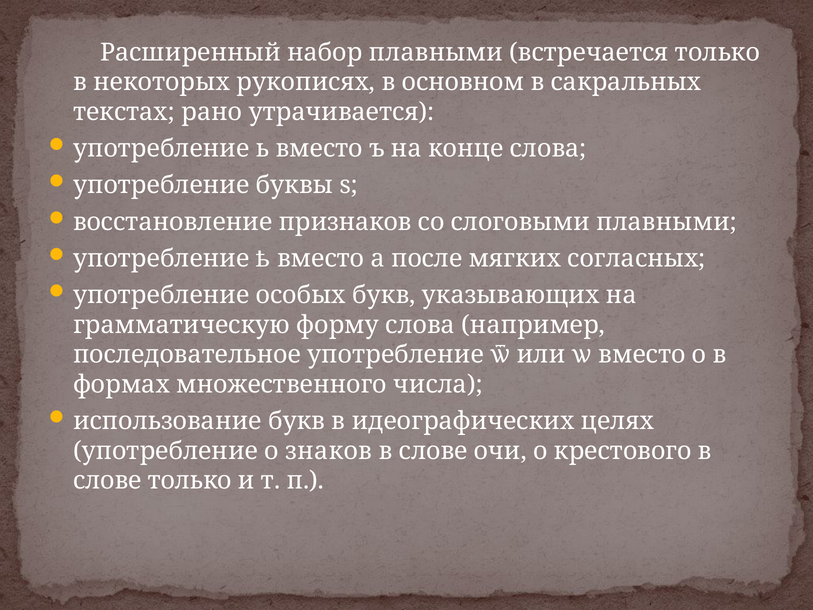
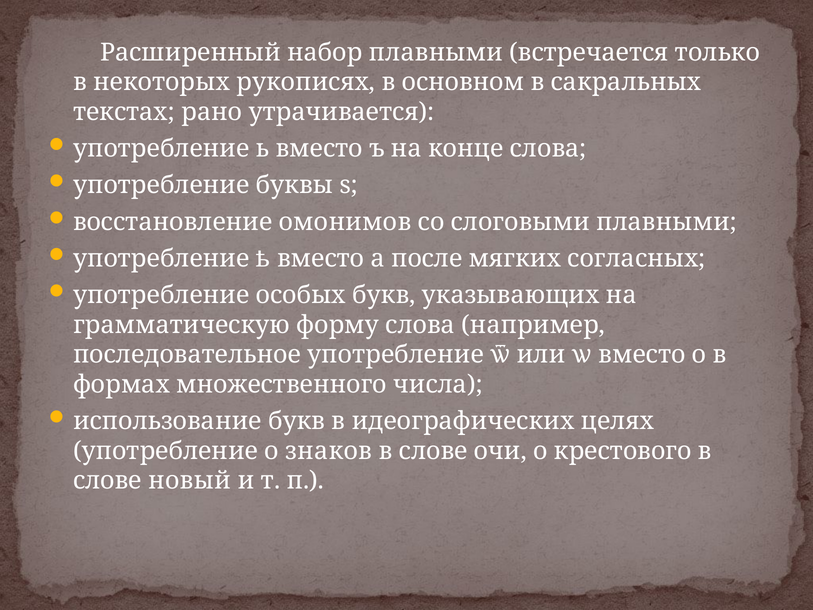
признаков: признаков -> омонимов (345, 222)
слове только: только -> новый (190, 480)
